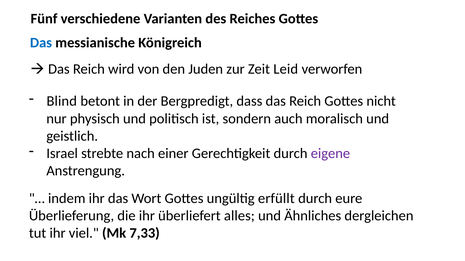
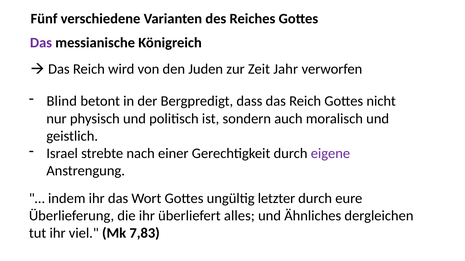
Das colour: blue -> purple (41, 43)
Leid: Leid -> Jahr (286, 69)
erfüllt: erfüllt -> letzter (276, 199)
7,33: 7,33 -> 7,83 (145, 234)
